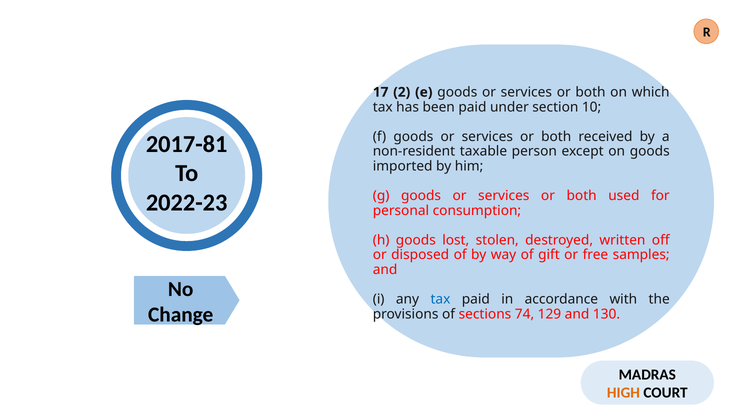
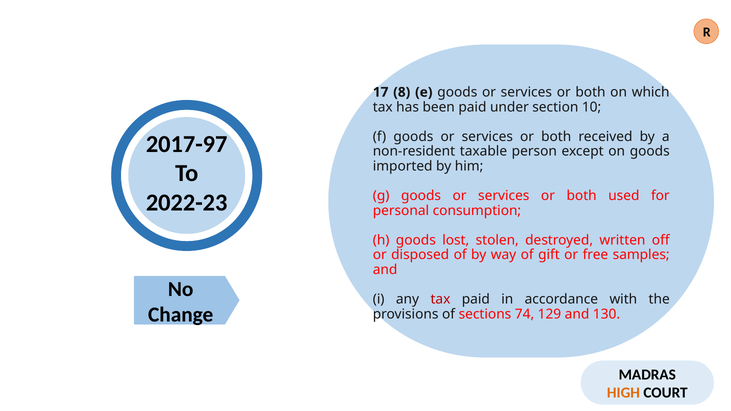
2: 2 -> 8 (402, 92)
2017-81: 2017-81 -> 2017-97 (187, 144)
tax colour: blue -> red (440, 299)
